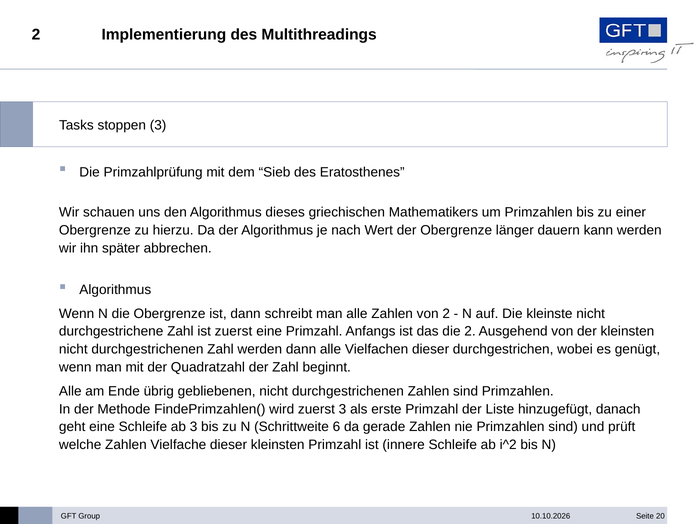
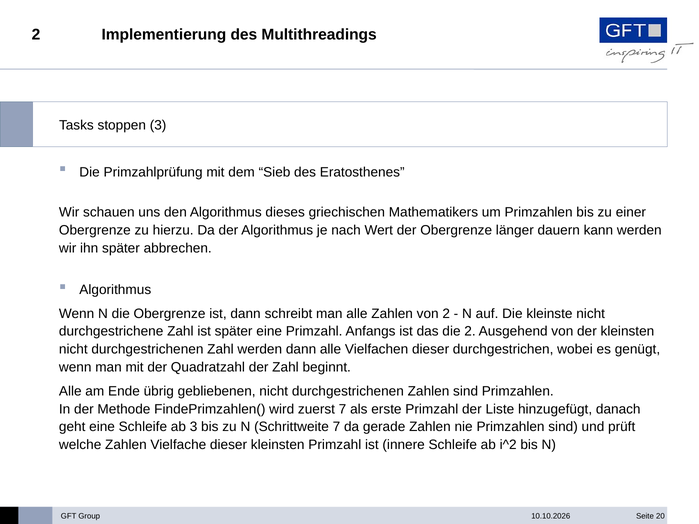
ist zuerst: zuerst -> später (234, 332)
zuerst 3: 3 -> 7 (343, 409)
Schrittweite 6: 6 -> 7 (337, 427)
